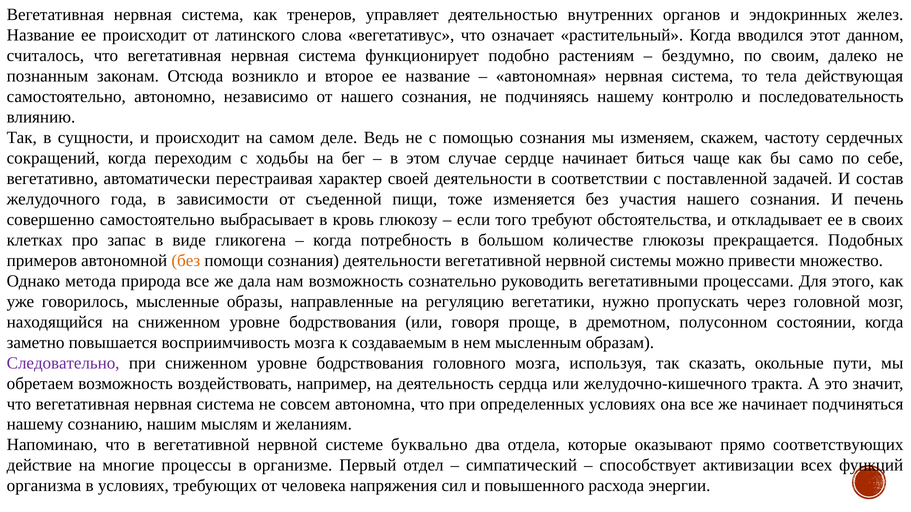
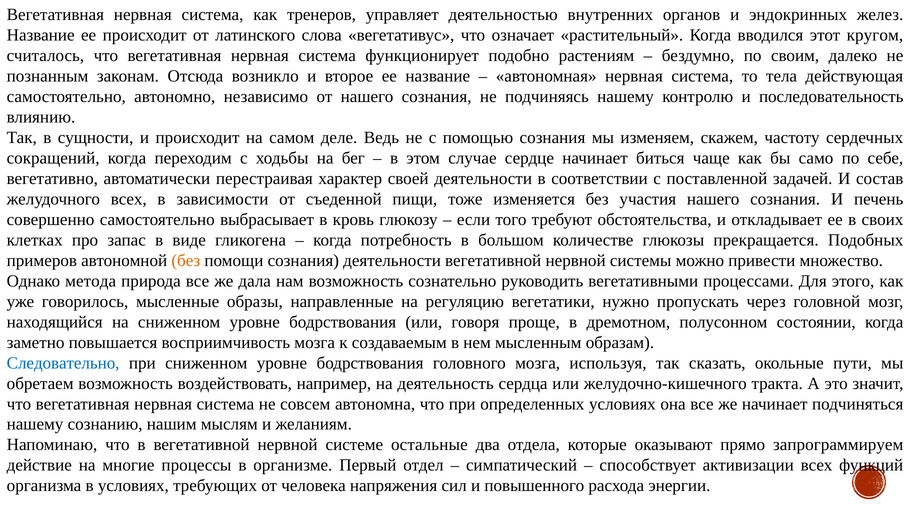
данном: данном -> кругом (875, 35)
желудочного года: года -> всех (129, 199)
Следовательно colour: purple -> blue (63, 363)
буквально: буквально -> остальные (429, 445)
соответствующих: соответствующих -> запрограммируем (838, 445)
